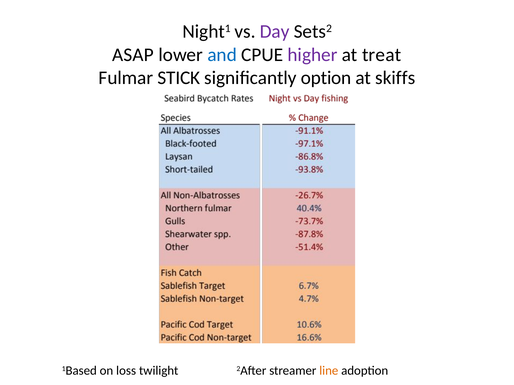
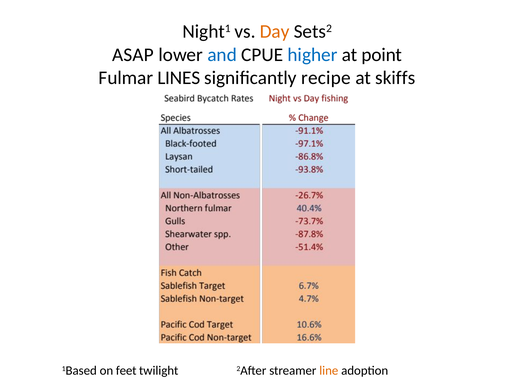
Day colour: purple -> orange (275, 32)
higher colour: purple -> blue (312, 55)
treat: treat -> point (382, 55)
STICK: STICK -> LINES (179, 78)
option: option -> recipe (326, 78)
loss: loss -> feet (126, 371)
